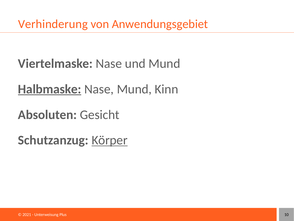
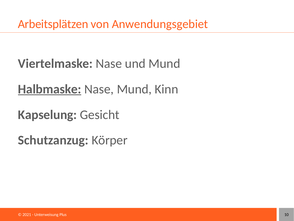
Verhinderung: Verhinderung -> Arbeitsplätzen (53, 24)
Absoluten: Absoluten -> Kapselung (47, 114)
Körper underline: present -> none (110, 140)
